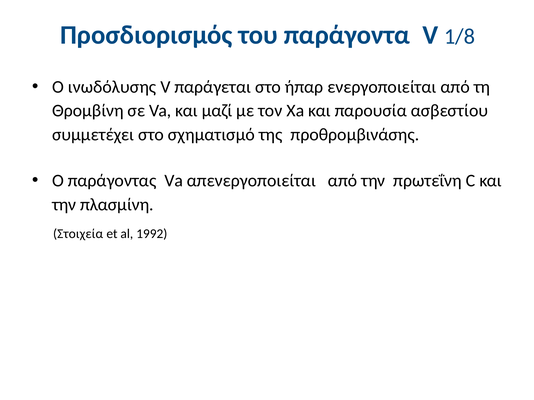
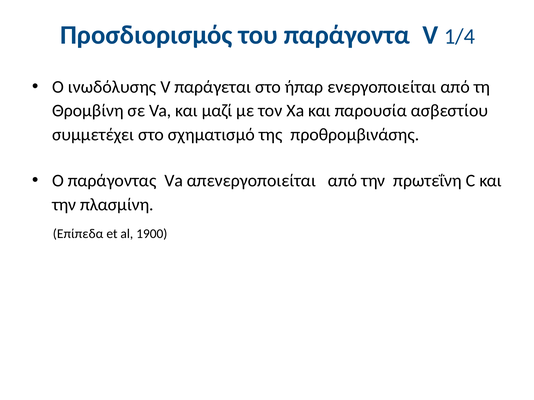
1/8: 1/8 -> 1/4 (460, 37)
Στοιχεία: Στοιχεία -> Επίπεδα (78, 234)
1992: 1992 -> 1900 (152, 234)
